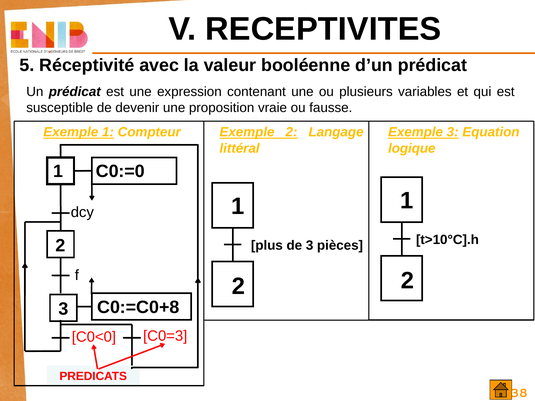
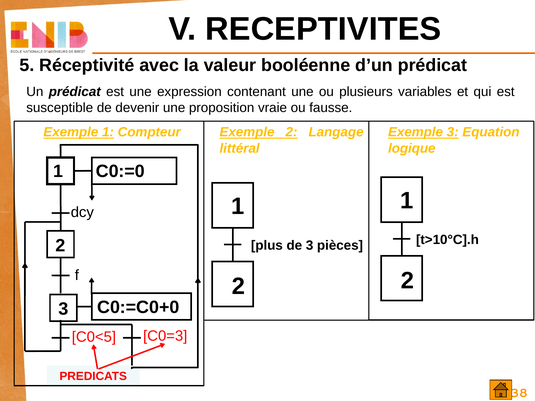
C0:=C0+8: C0:=C0+8 -> C0:=C0+0 (138, 308)
C0<0: C0<0 -> C0<5 (94, 337)
